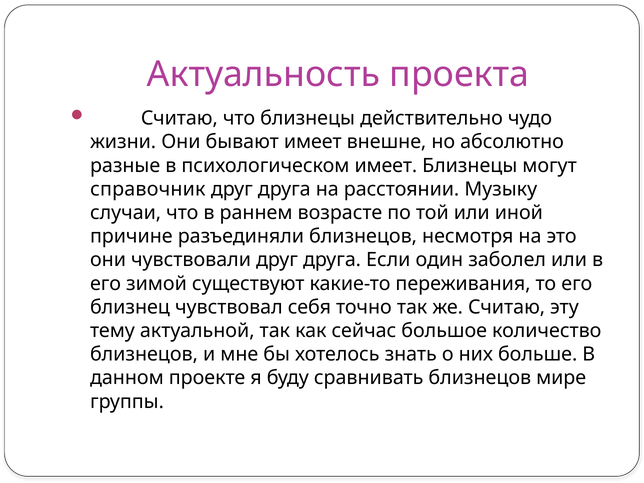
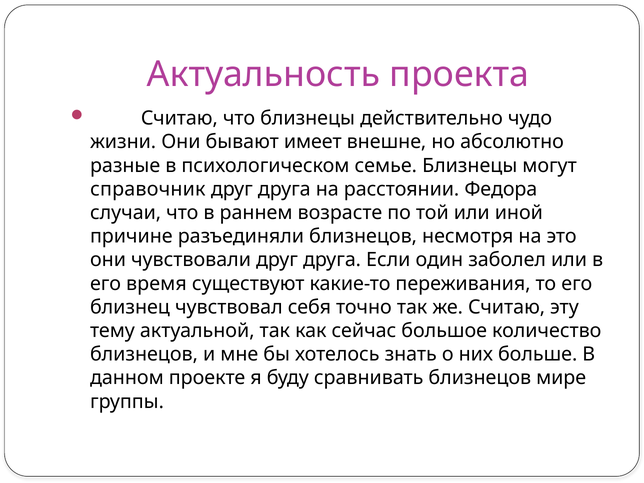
психологическом имеет: имеет -> семье (386, 166)
Музыку: Музыку -> Федора (501, 189)
зимой: зимой -> время (156, 284)
